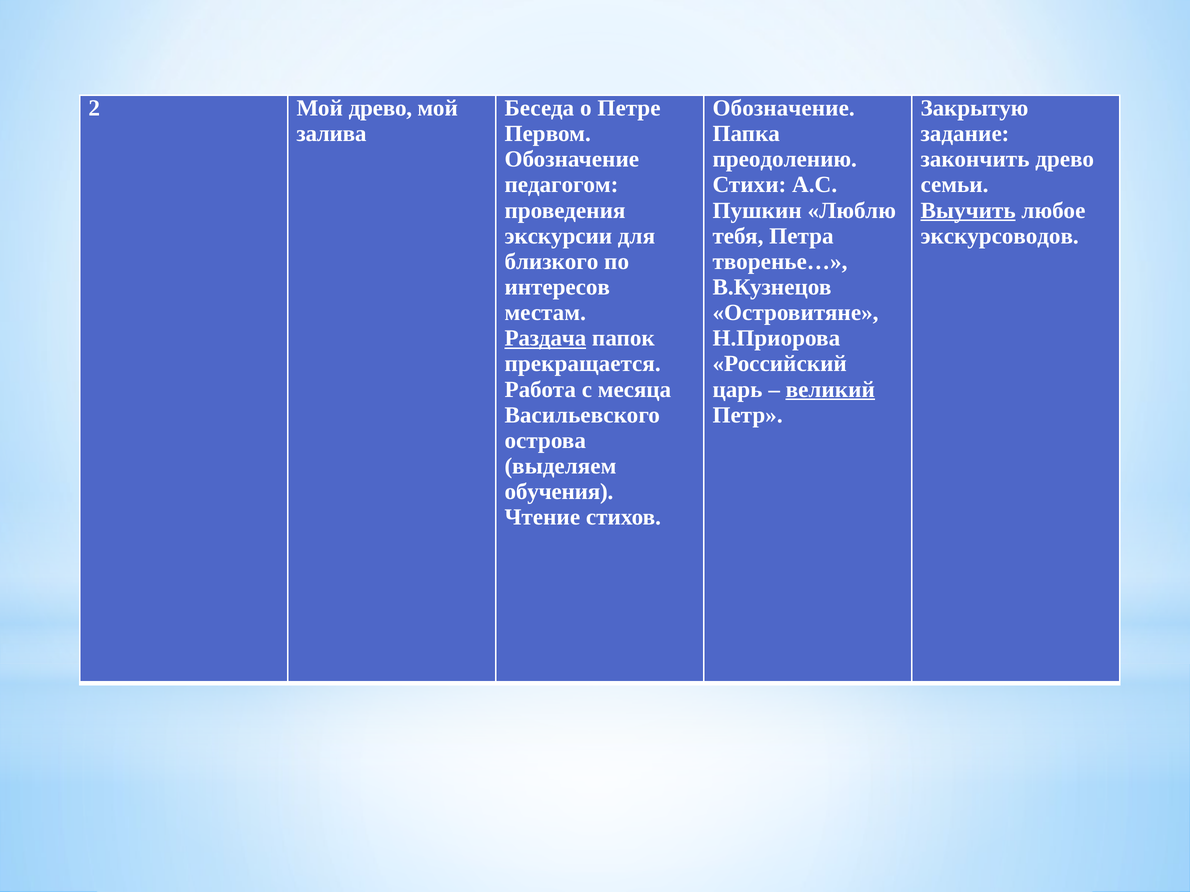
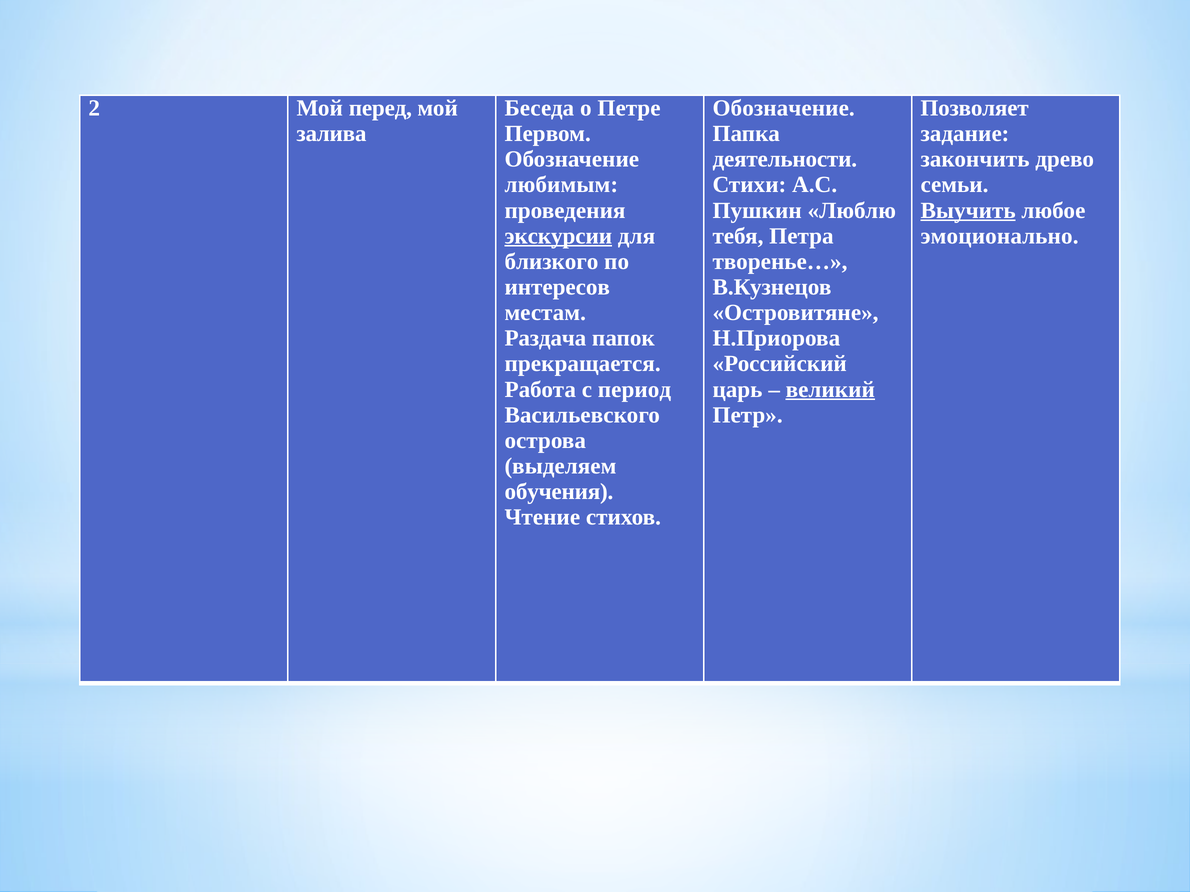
Мой древо: древо -> перед (380, 108)
Закрытую: Закрытую -> Позволяет (975, 108)
преодолению: преодолению -> деятельности (785, 159)
педагогом: педагогом -> любимым (561, 185)
экскурсии underline: none -> present (558, 236)
экскурсоводов: экскурсоводов -> эмоционально (1000, 236)
Раздача underline: present -> none (545, 338)
месяца: месяца -> период (634, 390)
